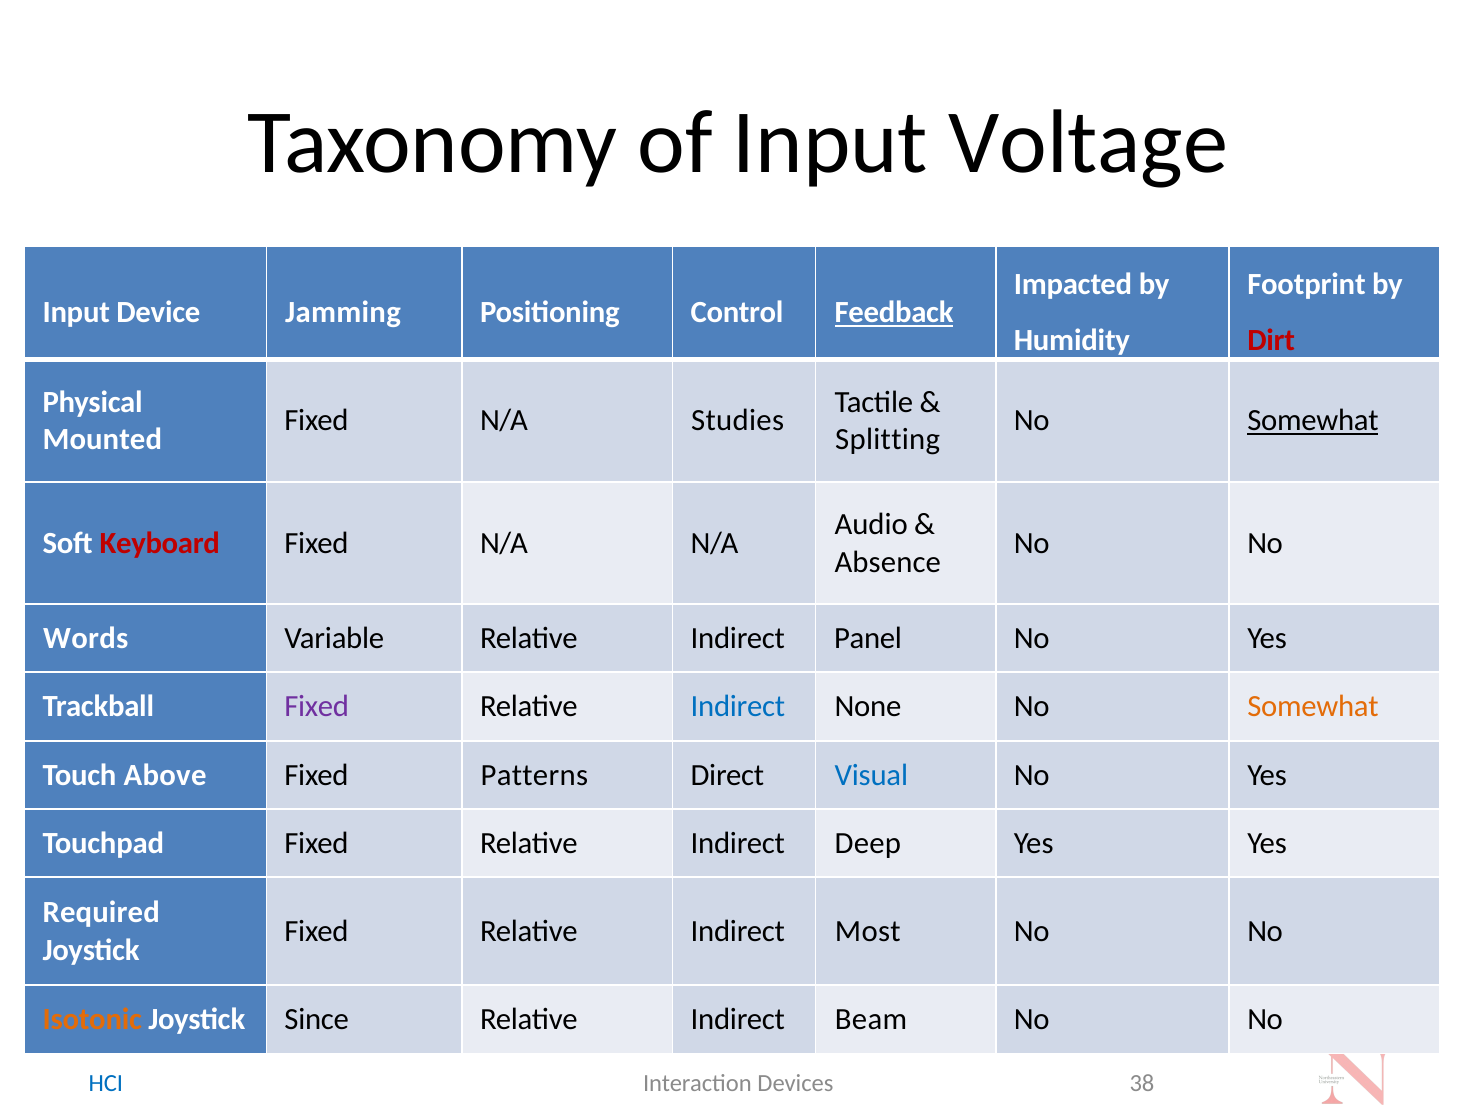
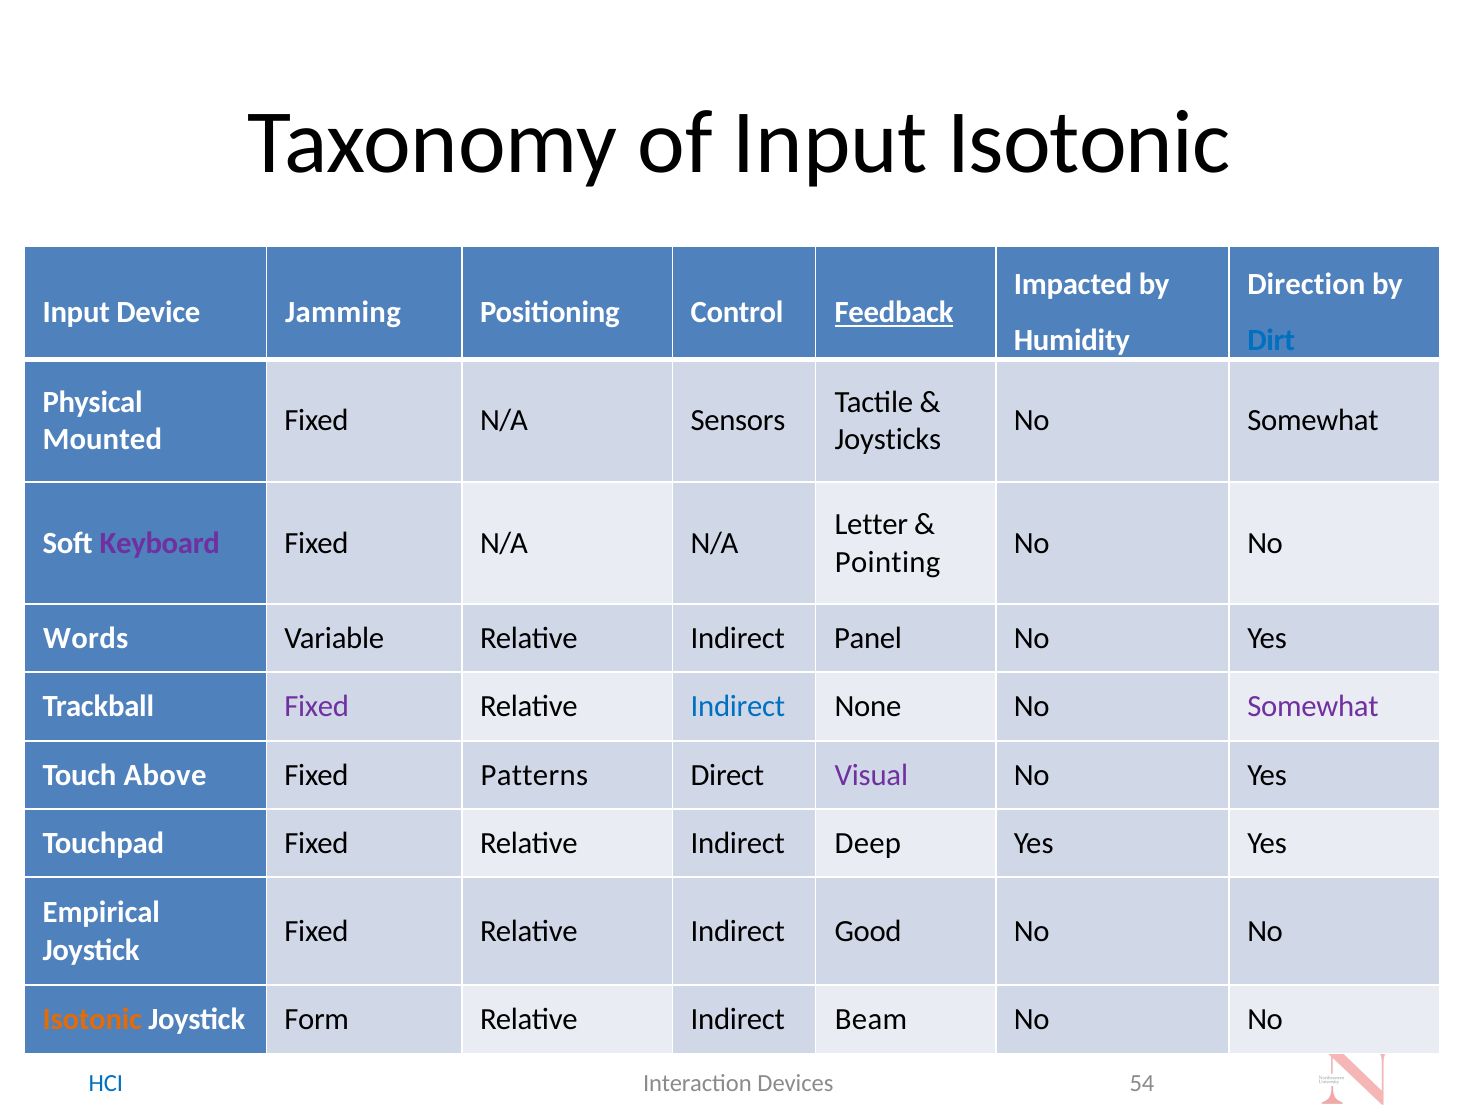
Input Voltage: Voltage -> Isotonic (1089, 143)
Footprint: Footprint -> Direction (1306, 284)
Dirt colour: red -> blue (1271, 341)
Studies: Studies -> Sensors (738, 421)
Somewhat underline: present -> none (1313, 421)
Splitting: Splitting -> Joysticks (888, 440)
Audio: Audio -> Letter (871, 524)
Keyboard colour: red -> purple (160, 543)
Absence: Absence -> Pointing (888, 562)
Somewhat colour: orange -> purple (1313, 707)
Visual colour: blue -> purple (871, 775)
Required: Required -> Empirical (101, 913)
Most: Most -> Good (868, 931)
Since: Since -> Form (317, 1019)
38: 38 -> 54 (1142, 1083)
